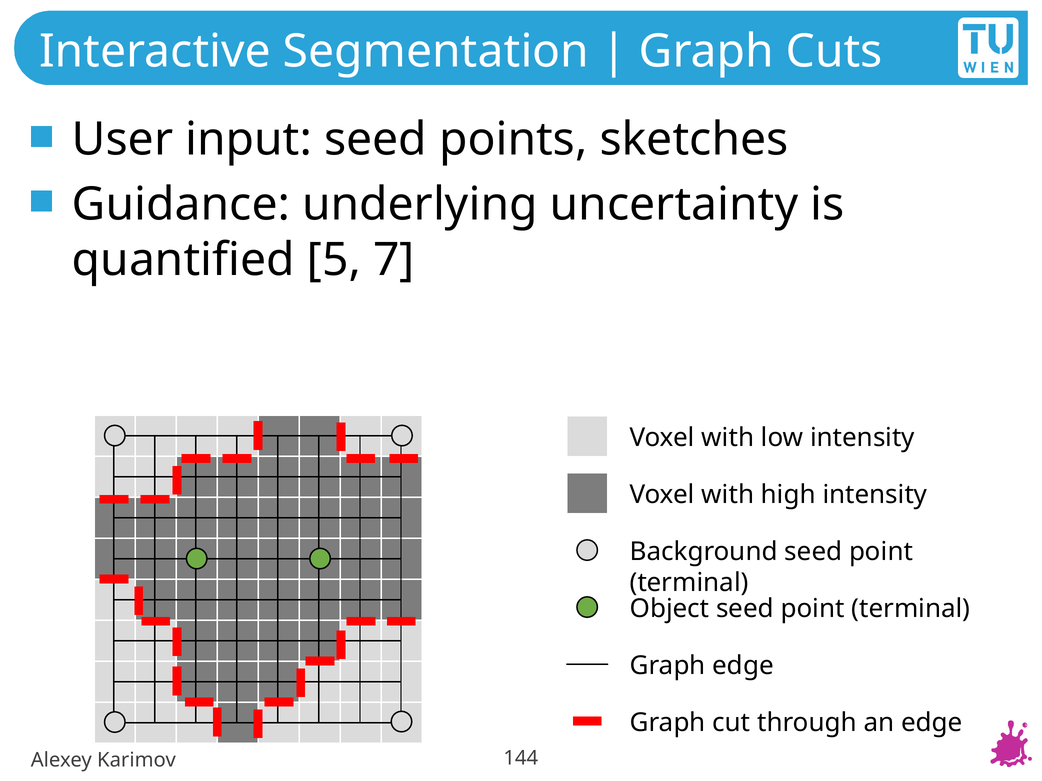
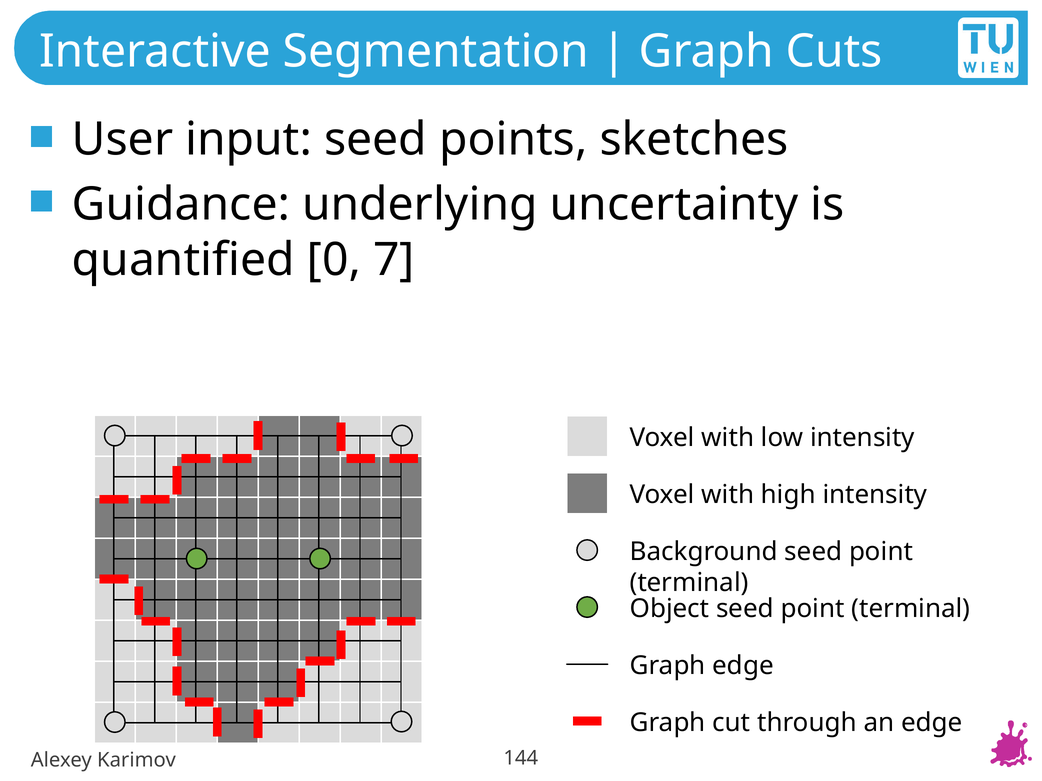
5: 5 -> 0 (334, 260)
